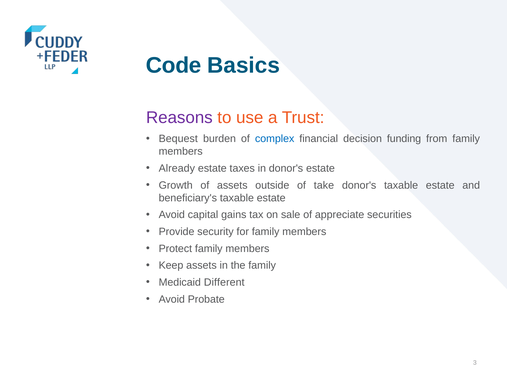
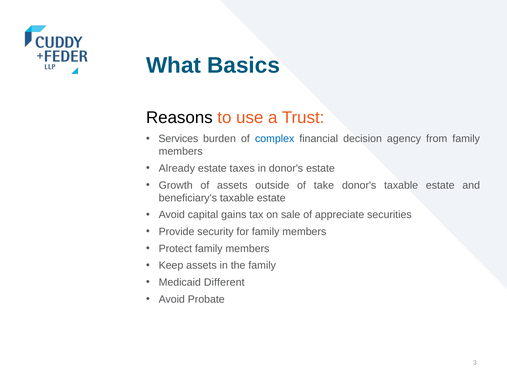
Code: Code -> What (174, 65)
Reasons colour: purple -> black (179, 118)
Bequest: Bequest -> Services (178, 139)
funding: funding -> agency (404, 139)
